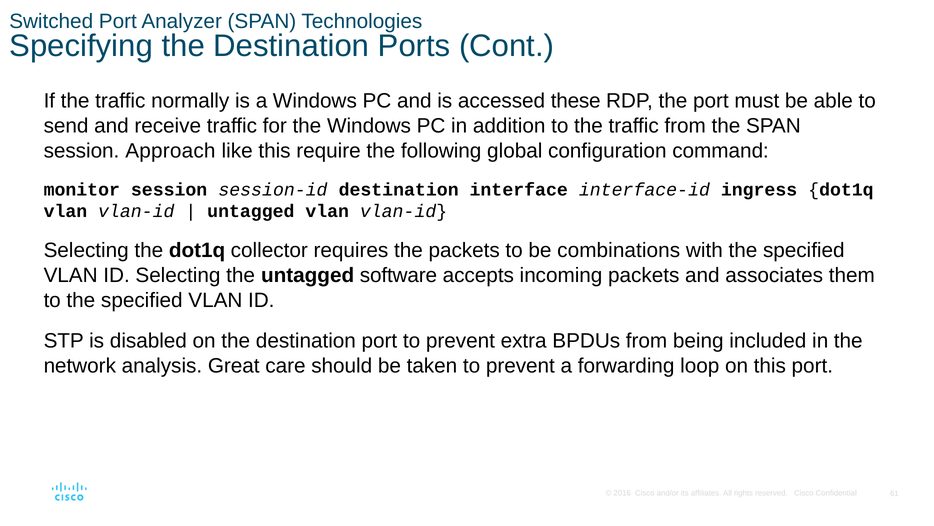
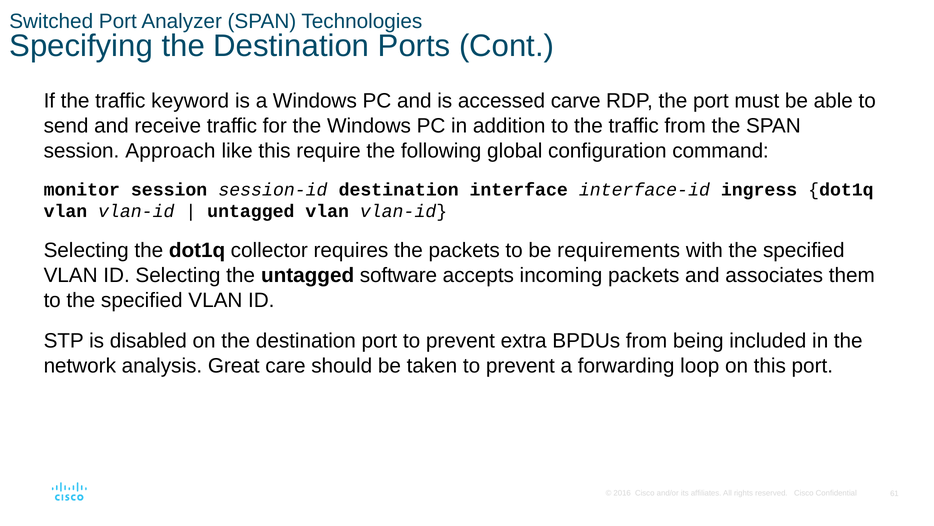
normally: normally -> keyword (190, 101)
these: these -> carve (576, 101)
combinations: combinations -> requirements (619, 250)
